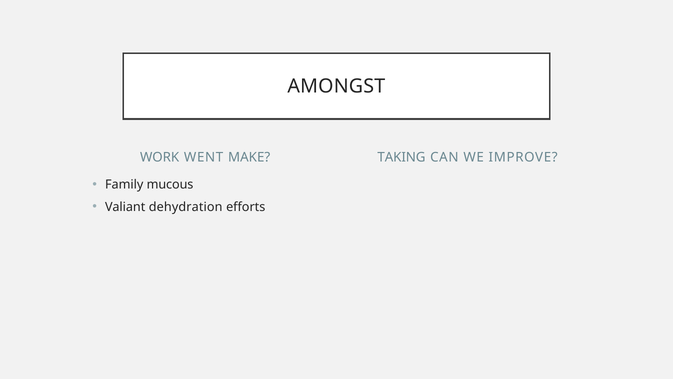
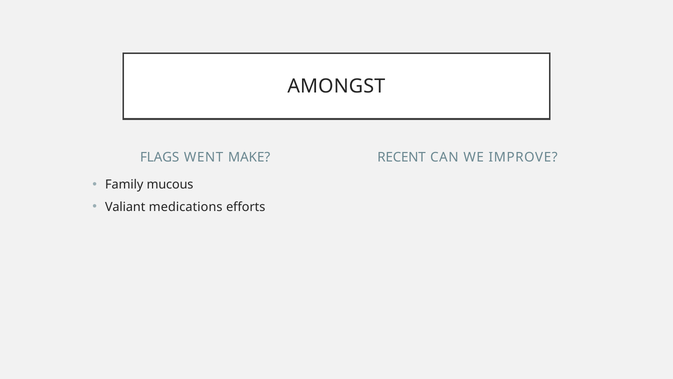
WORK: WORK -> FLAGS (160, 157)
TAKING: TAKING -> RECENT (402, 157)
dehydration: dehydration -> medications (186, 207)
